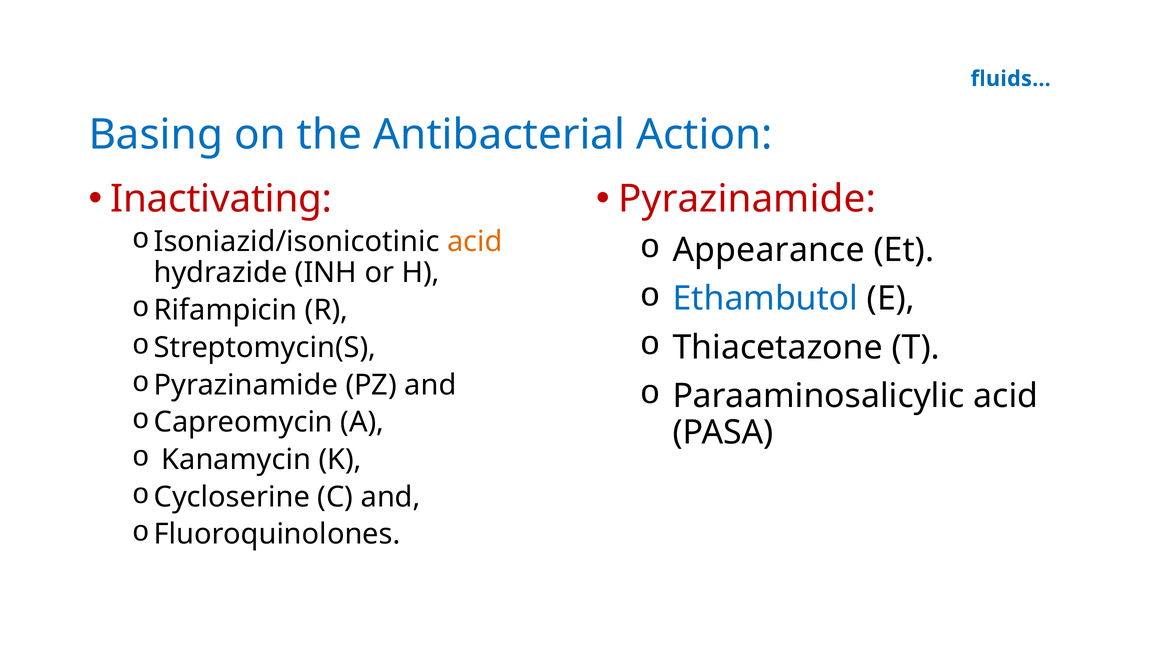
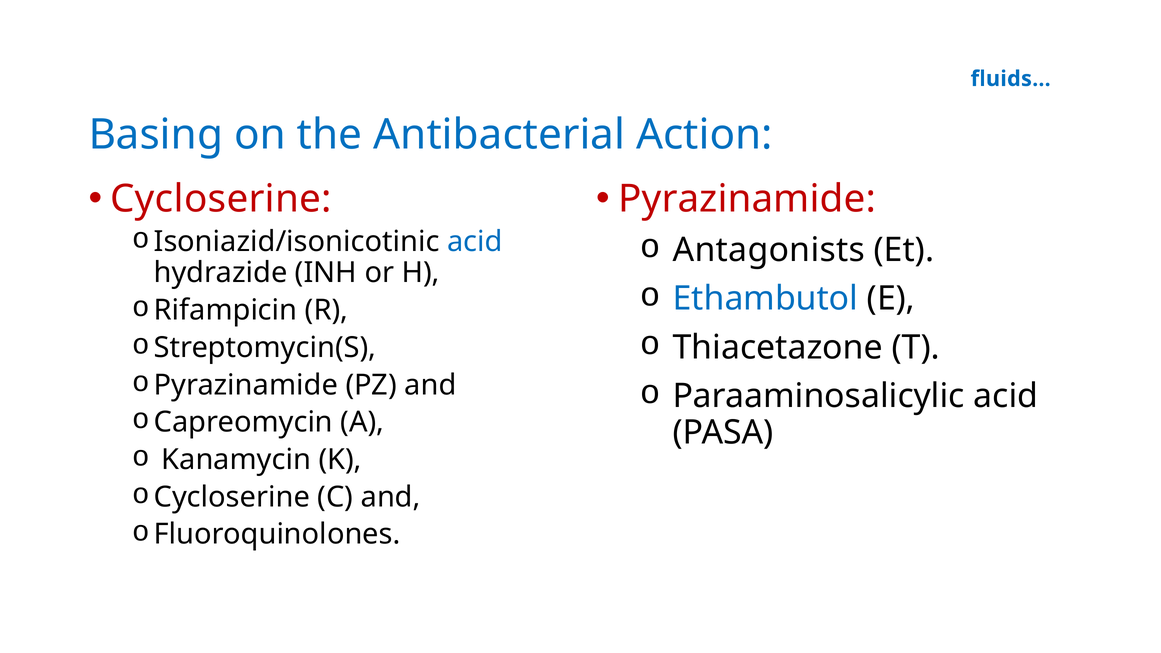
Inactivating: Inactivating -> Cycloserine (221, 199)
acid colour: orange -> blue (475, 242)
Appearance: Appearance -> Antagonists (769, 250)
